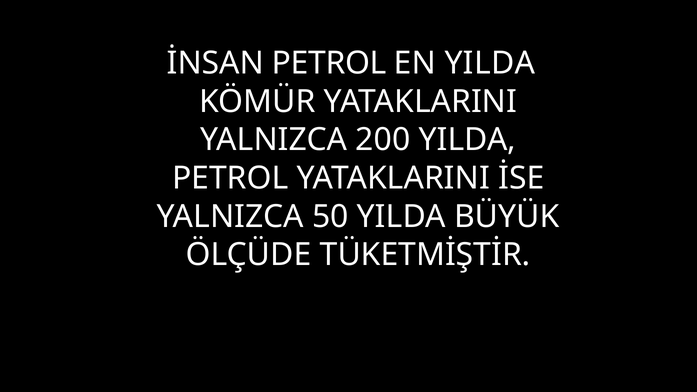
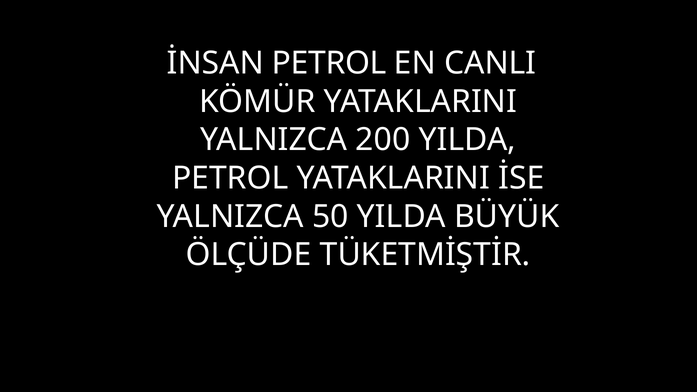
EN YILDA: YILDA -> CANLI (490, 63)
